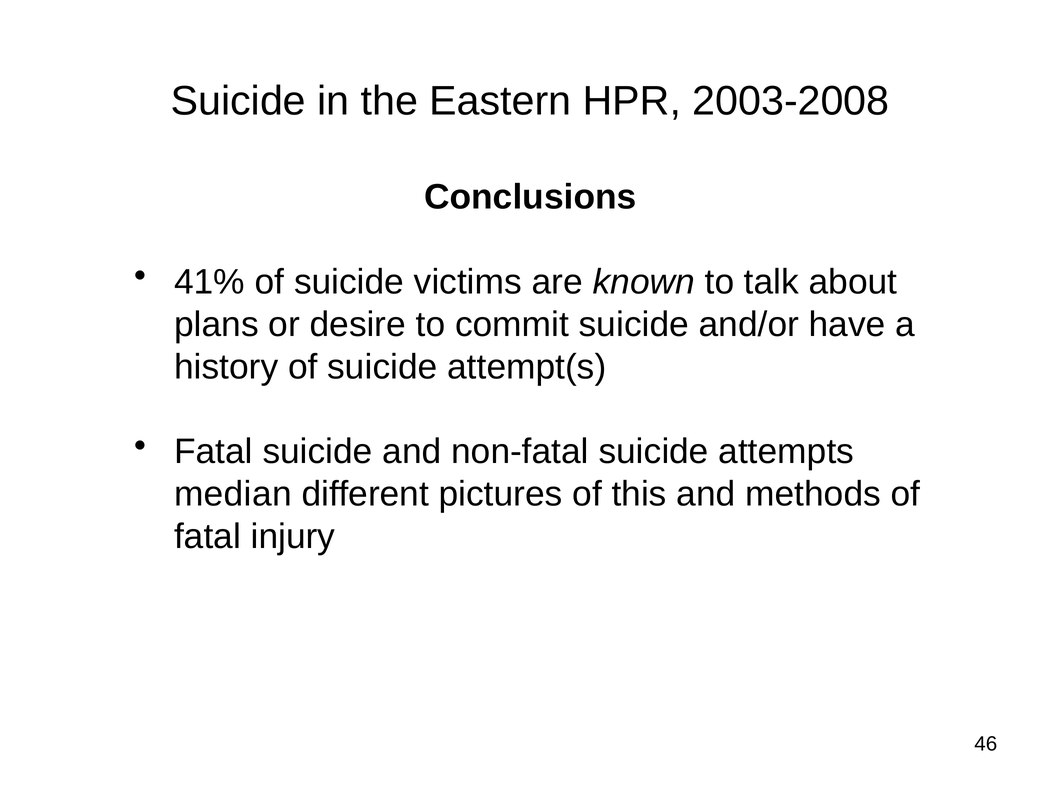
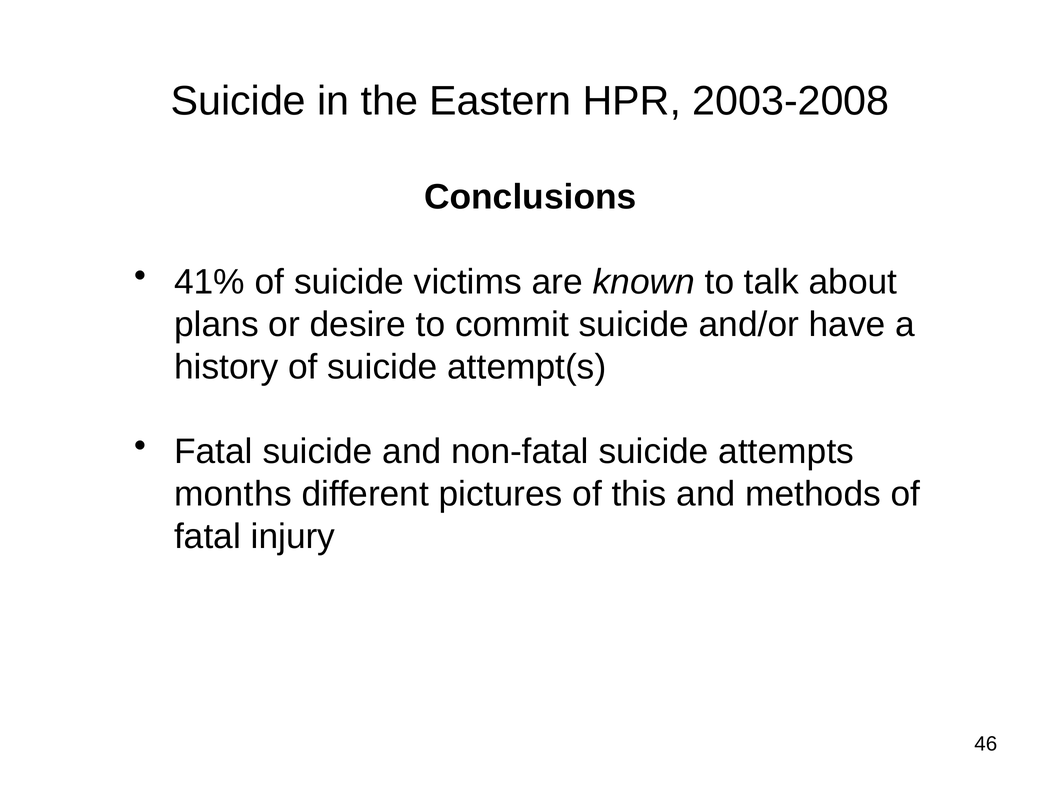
median: median -> months (233, 494)
